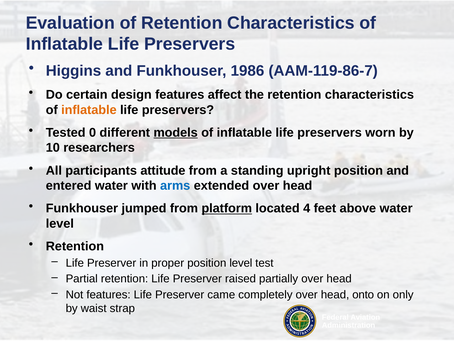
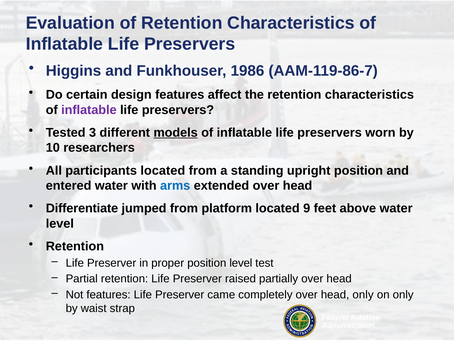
inflatable colour: orange -> purple (89, 110)
0: 0 -> 3 (93, 132)
participants attitude: attitude -> located (163, 170)
Funkhouser: Funkhouser -> Differentiate (82, 208)
platform underline: present -> none (227, 208)
4: 4 -> 9 (307, 208)
head onto: onto -> only (363, 294)
